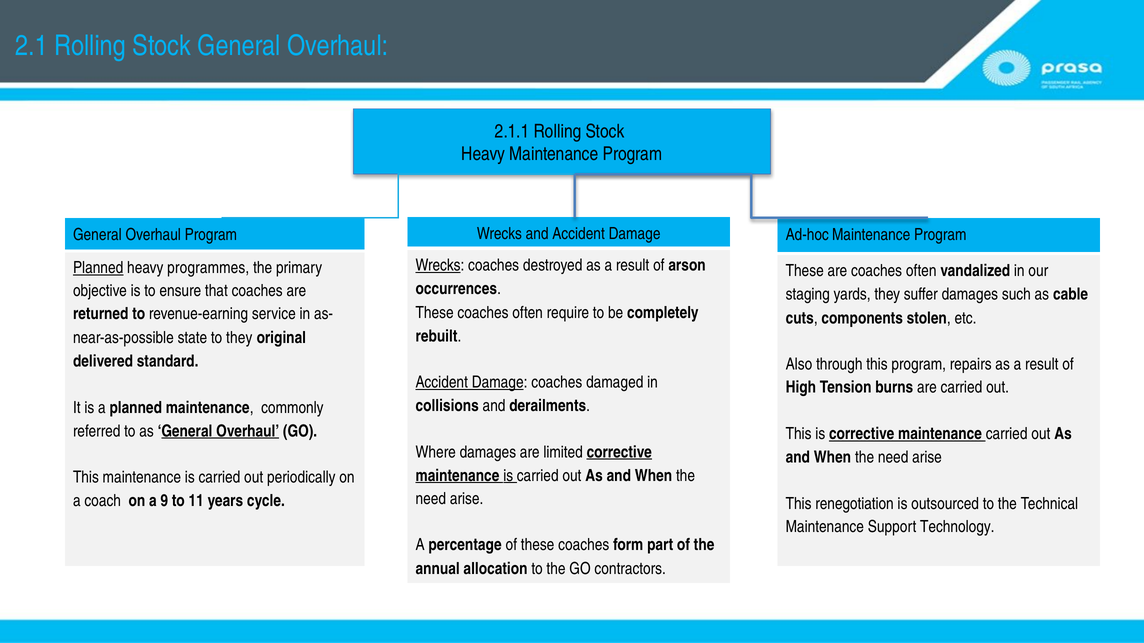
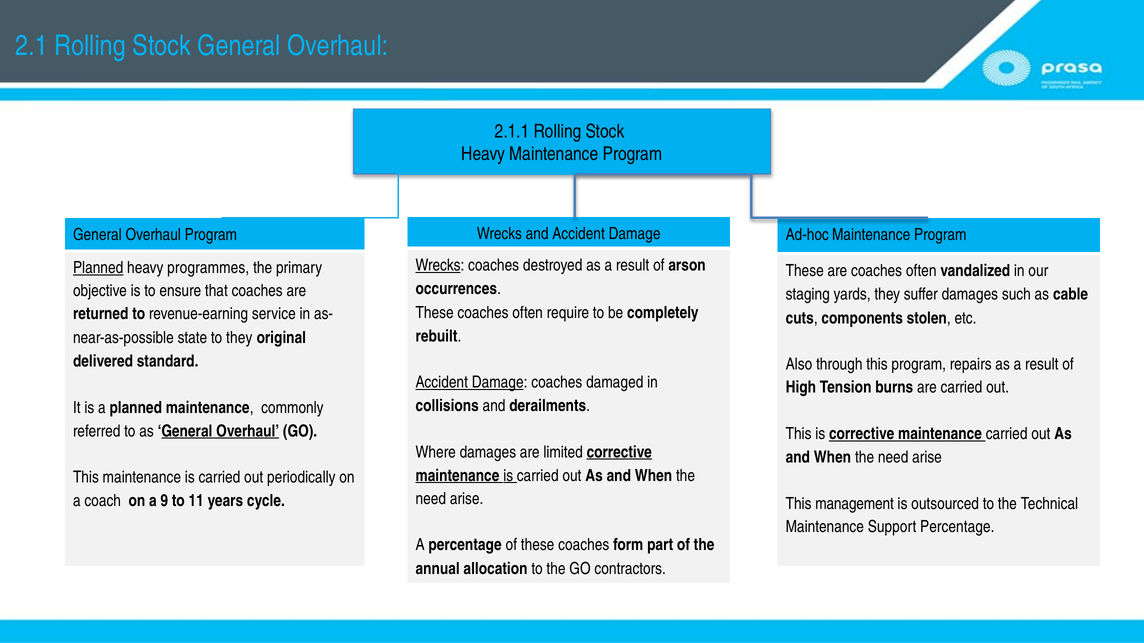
renegotiation: renegotiation -> management (855, 504)
Support Technology: Technology -> Percentage (957, 527)
